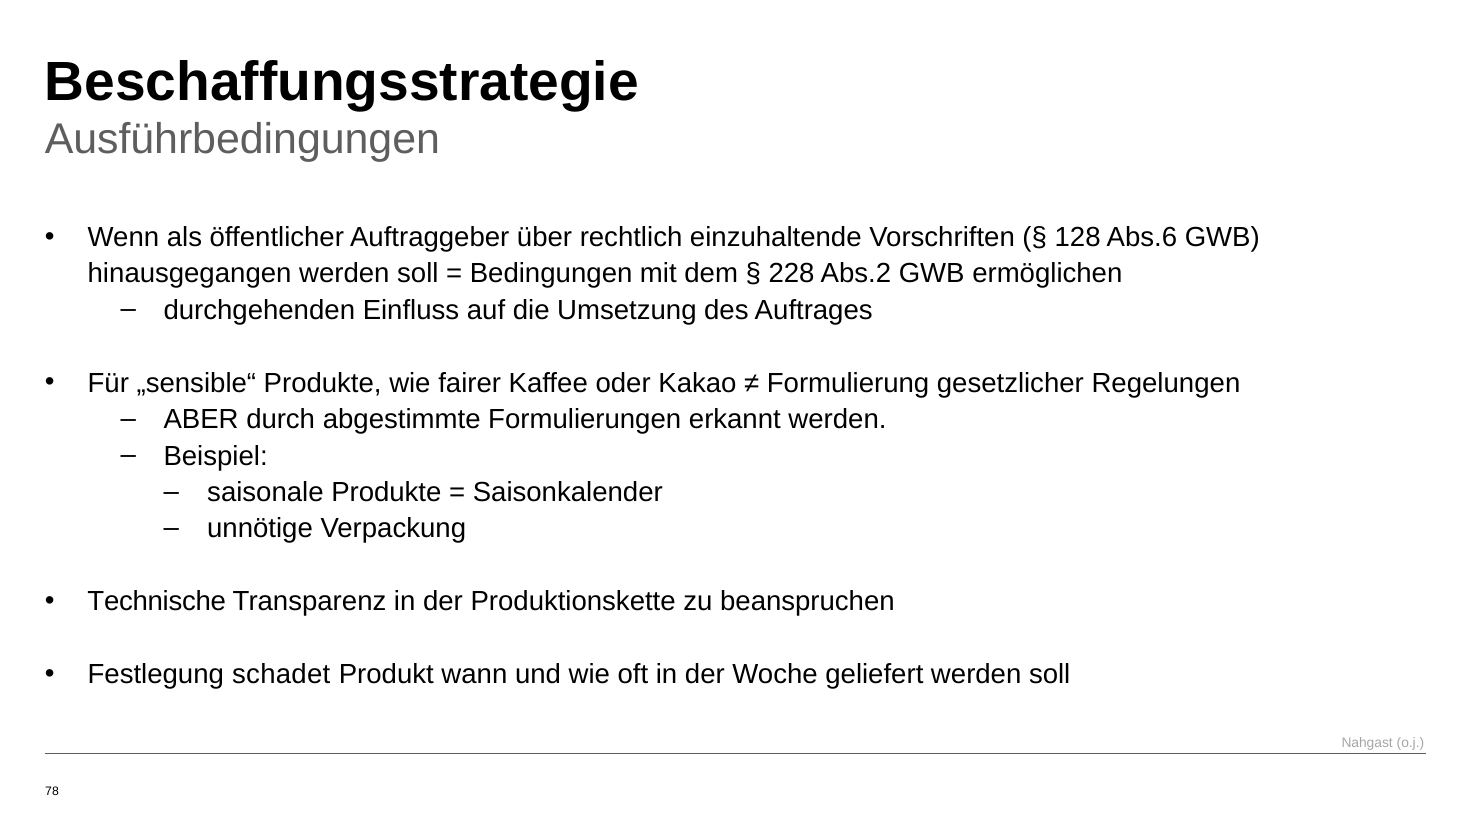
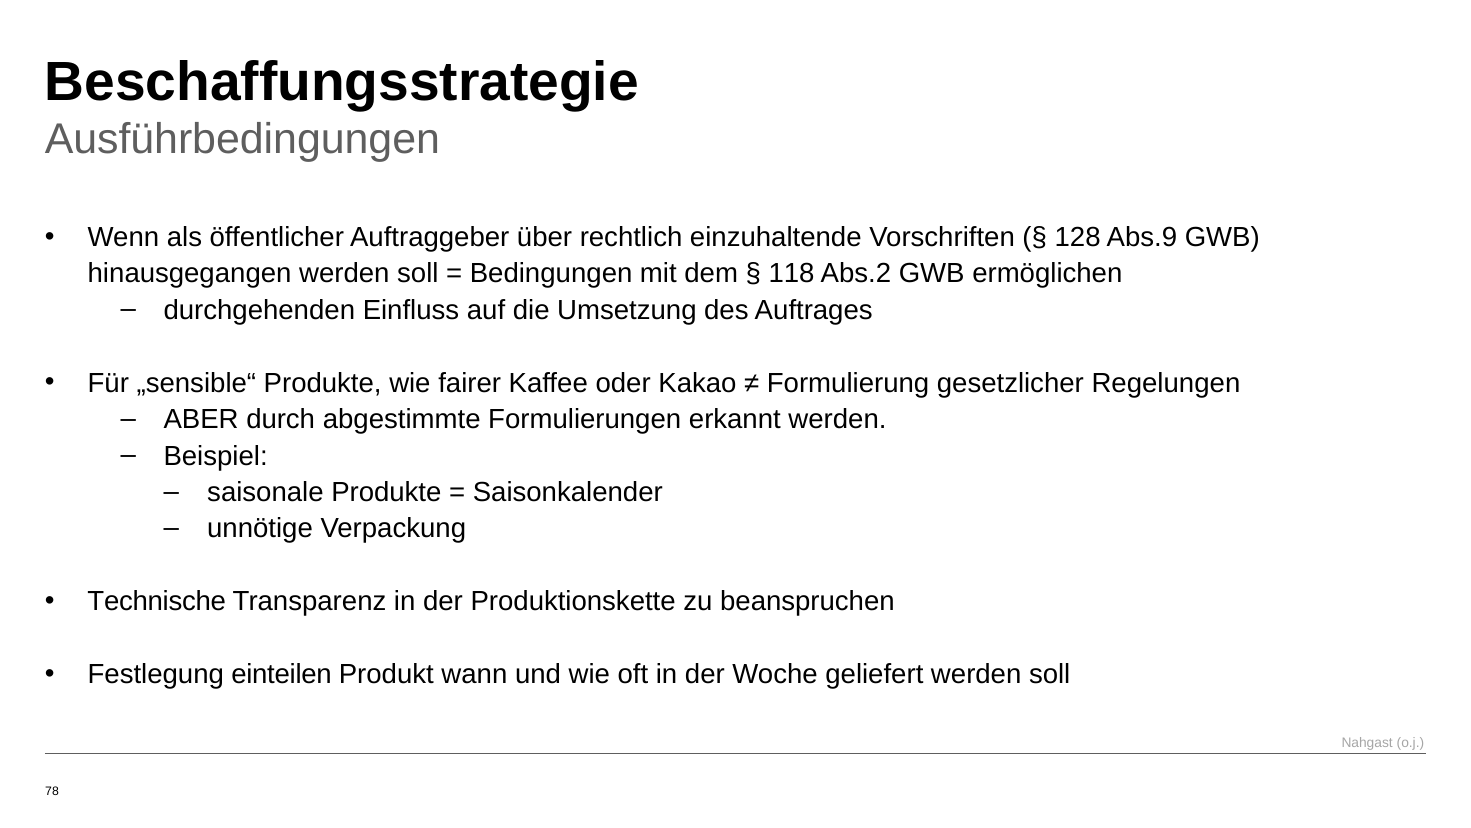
Abs.6: Abs.6 -> Abs.9 (1142, 237)
228: 228 -> 118 (792, 274)
schadet: schadet -> einteilen (282, 674)
